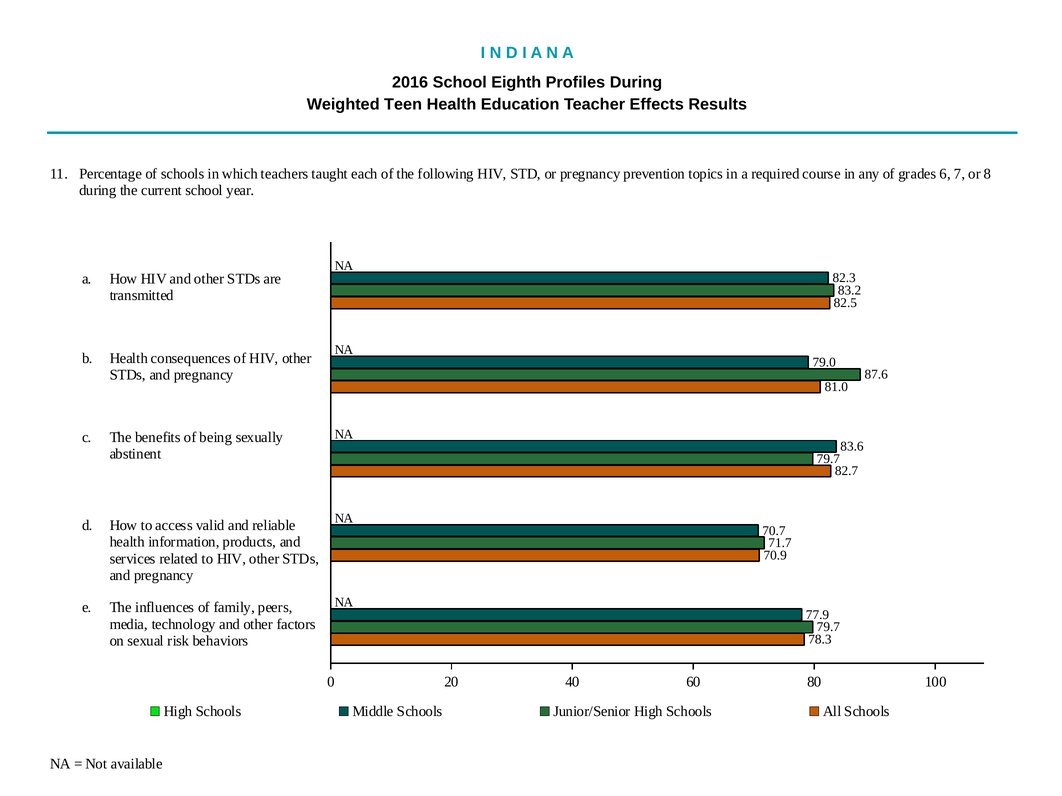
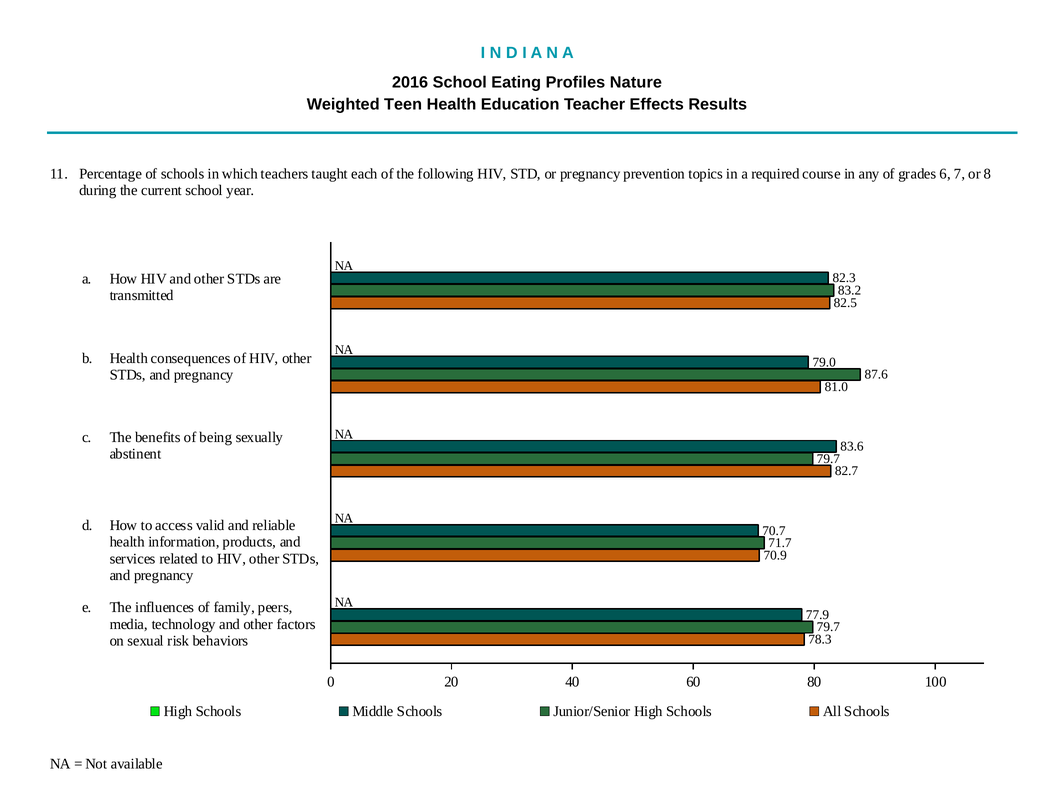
Eighth: Eighth -> Eating (516, 82)
Profiles During: During -> Nature (636, 82)
